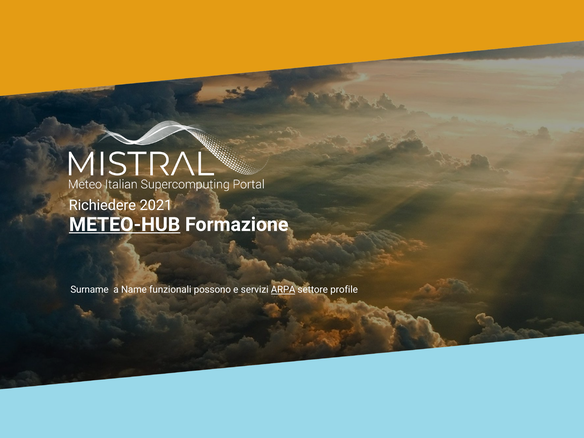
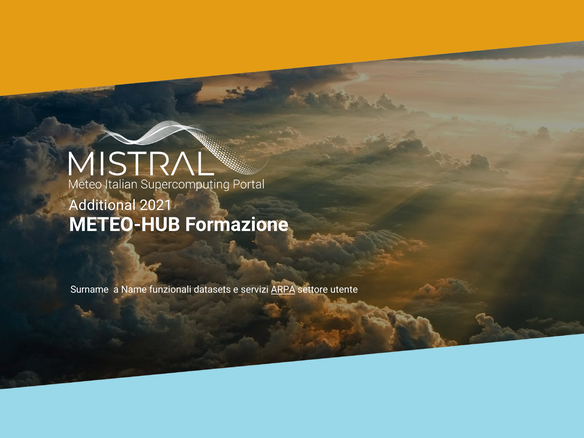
Richiedere: Richiedere -> Additional (102, 205)
METEO-HUB underline: present -> none (125, 225)
possono: possono -> datasets (212, 290)
profile: profile -> utente (344, 290)
